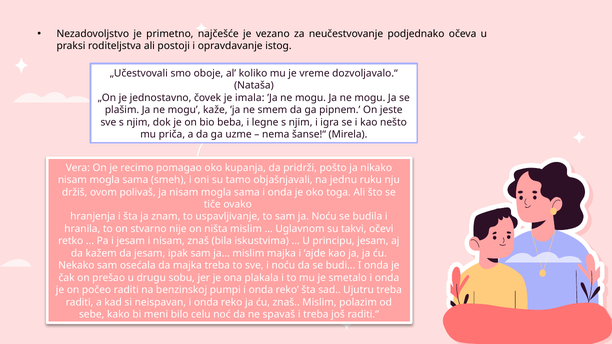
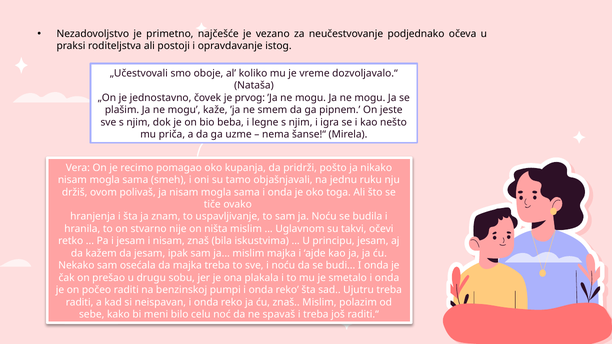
imala: imala -> prvog (250, 98)
